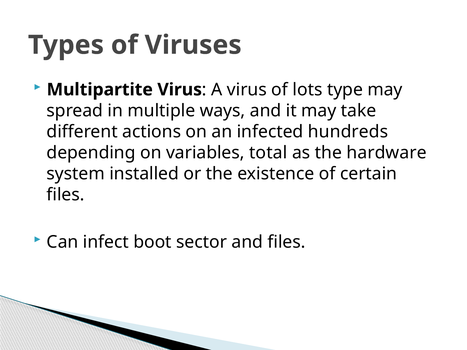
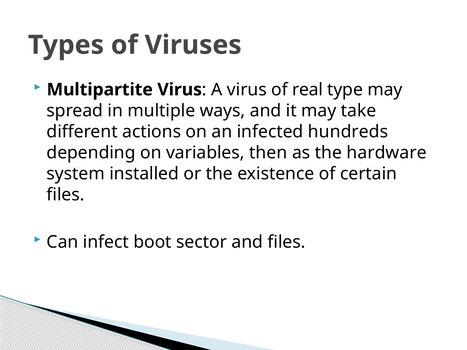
lots: lots -> real (308, 90)
total: total -> then (268, 153)
